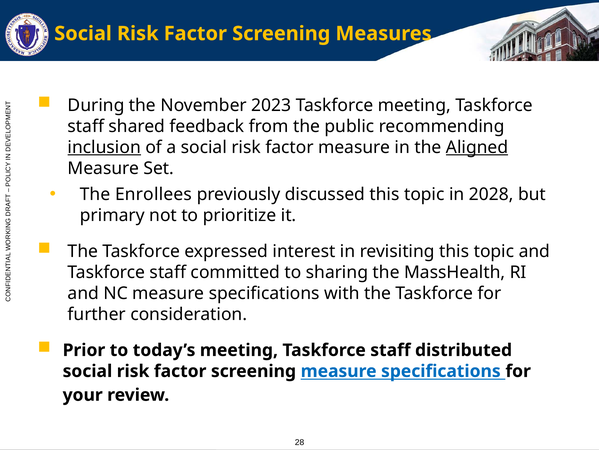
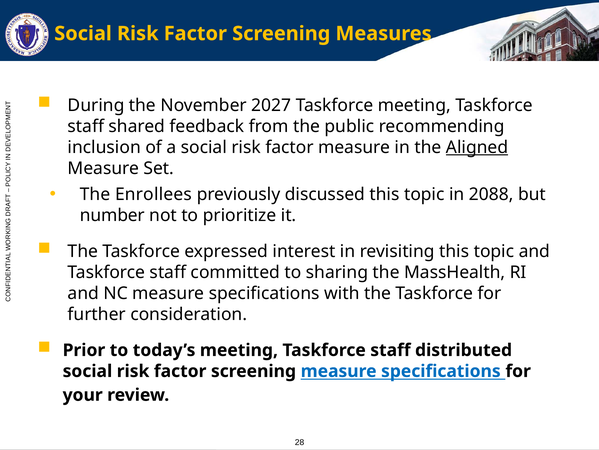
2023: 2023 -> 2027 (271, 105)
inclusion underline: present -> none (104, 147)
2028: 2028 -> 2088 (491, 194)
primary: primary -> number (112, 215)
